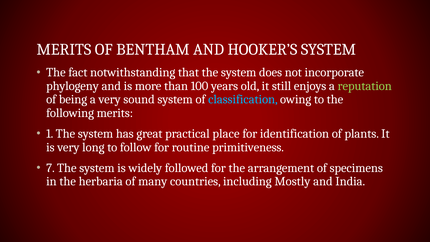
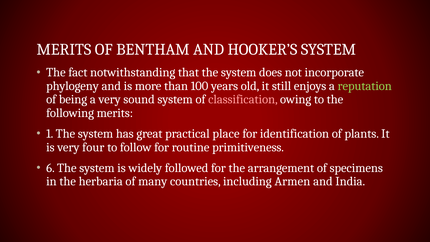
classification colour: light blue -> pink (243, 99)
long: long -> four (93, 147)
7: 7 -> 6 (50, 168)
Mostly: Mostly -> Armen (292, 181)
